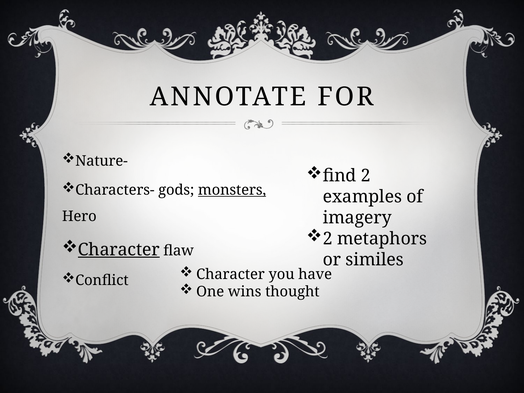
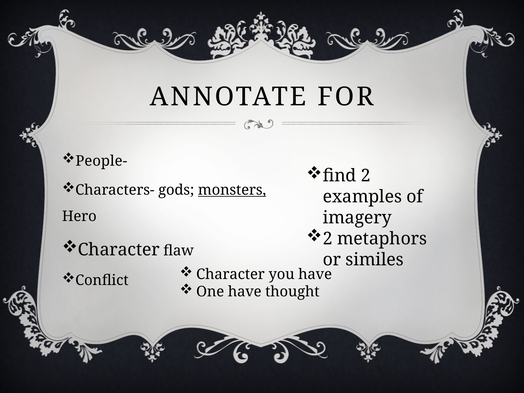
Nature-: Nature- -> People- (101, 161)
Character underline: present -> none (119, 250)
One wins: wins -> have (245, 292)
